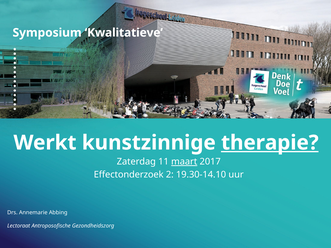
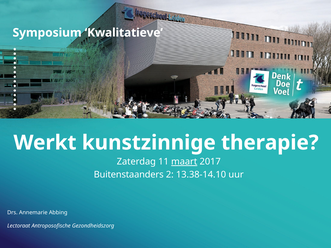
therapie underline: present -> none (270, 143)
Effectonderzoek: Effectonderzoek -> Buitenstaanders (129, 175)
19.30-14.10: 19.30-14.10 -> 13.38-14.10 (201, 175)
